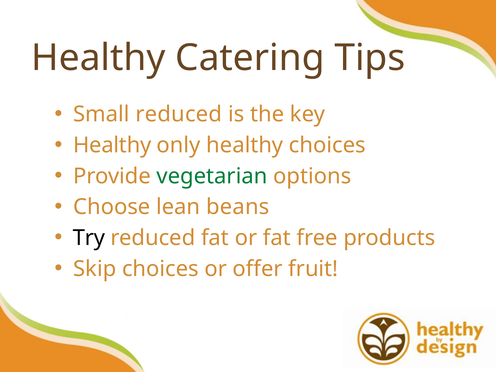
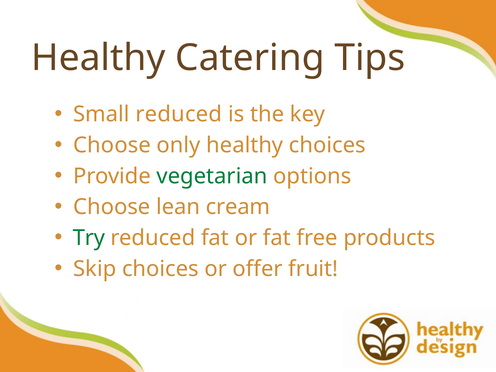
Healthy: Healthy -> Choose (112, 145)
beans: beans -> cream (238, 207)
Try colour: black -> green (89, 238)
